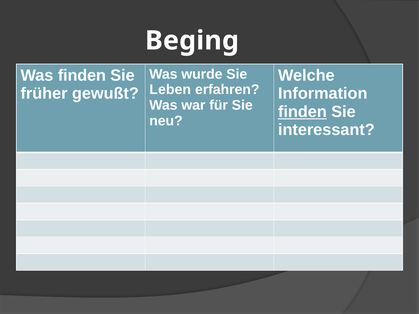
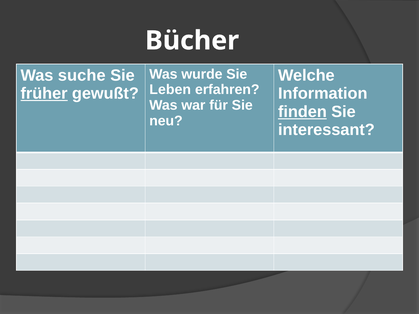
Beging: Beging -> Bücher (192, 41)
Was finden: finden -> suche (82, 75)
früher underline: none -> present (44, 94)
